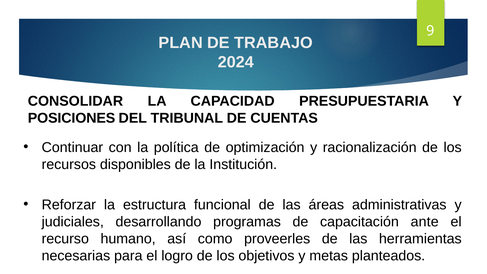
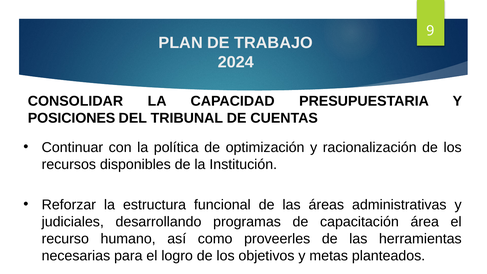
ante: ante -> área (425, 222)
